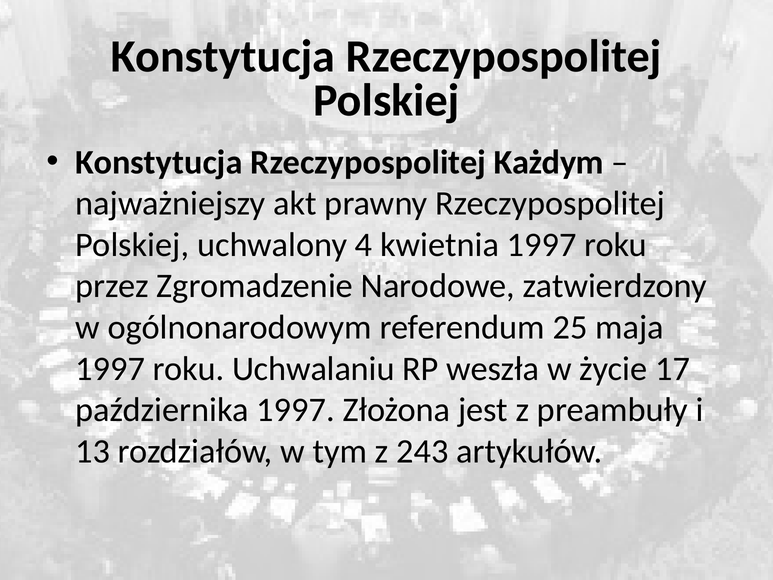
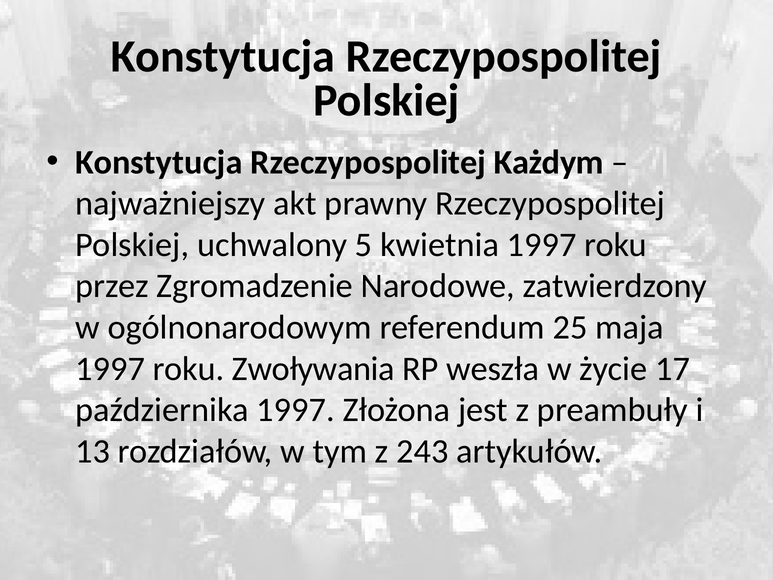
4: 4 -> 5 (364, 245)
Uchwalaniu: Uchwalaniu -> Zwoływania (313, 369)
